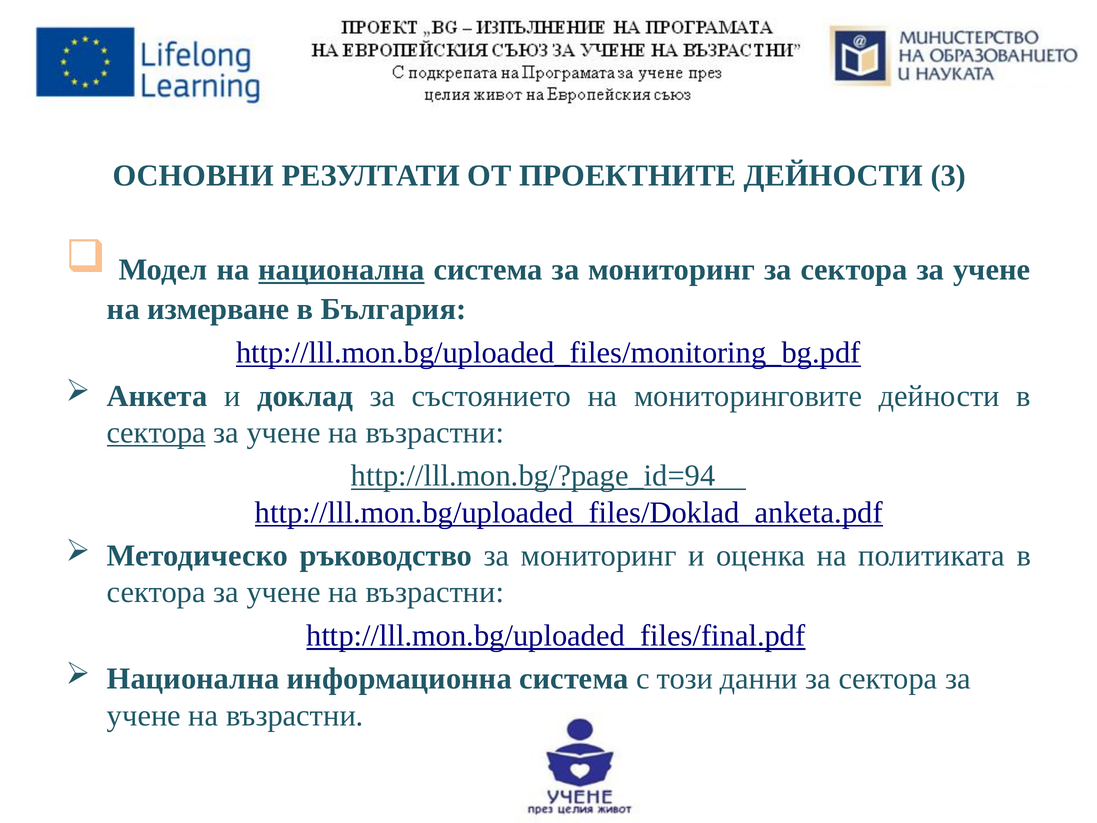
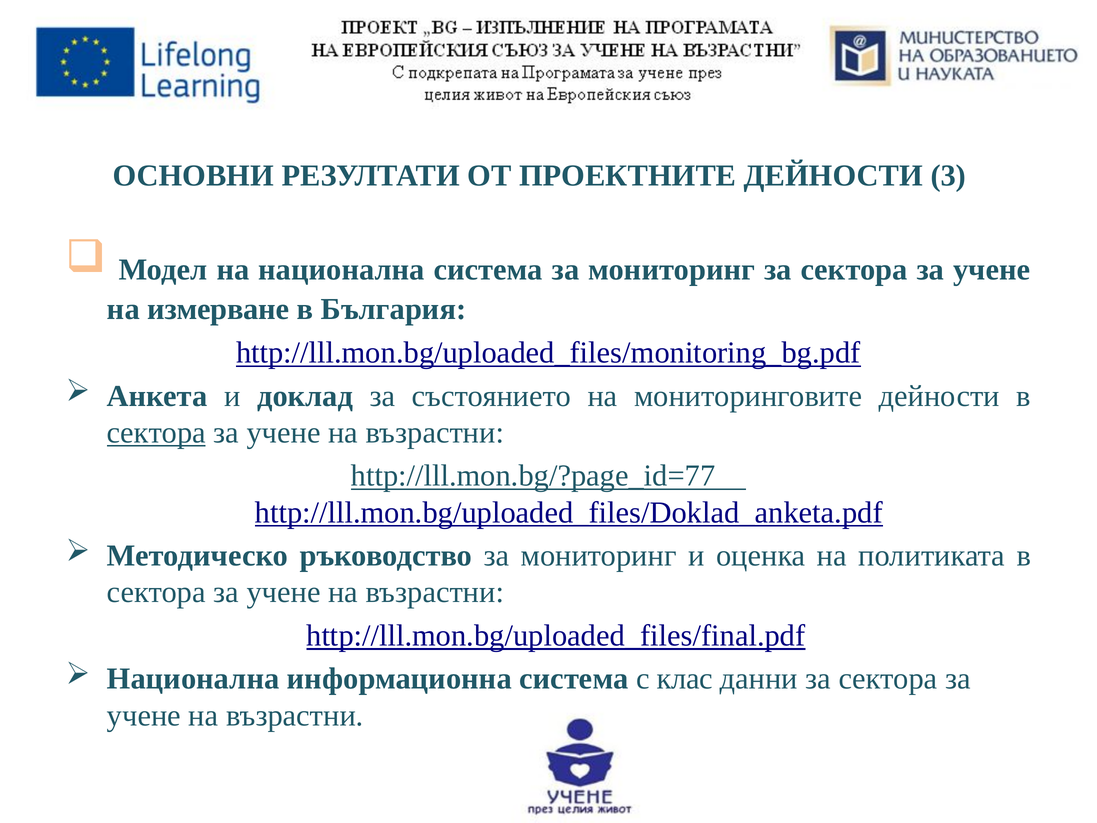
национална underline: present -> none (342, 270)
http://lll.mon.bg/?page_id=94: http://lll.mon.bg/?page_id=94 -> http://lll.mon.bg/?page_id=77 (533, 476)
този: този -> клас (685, 679)
